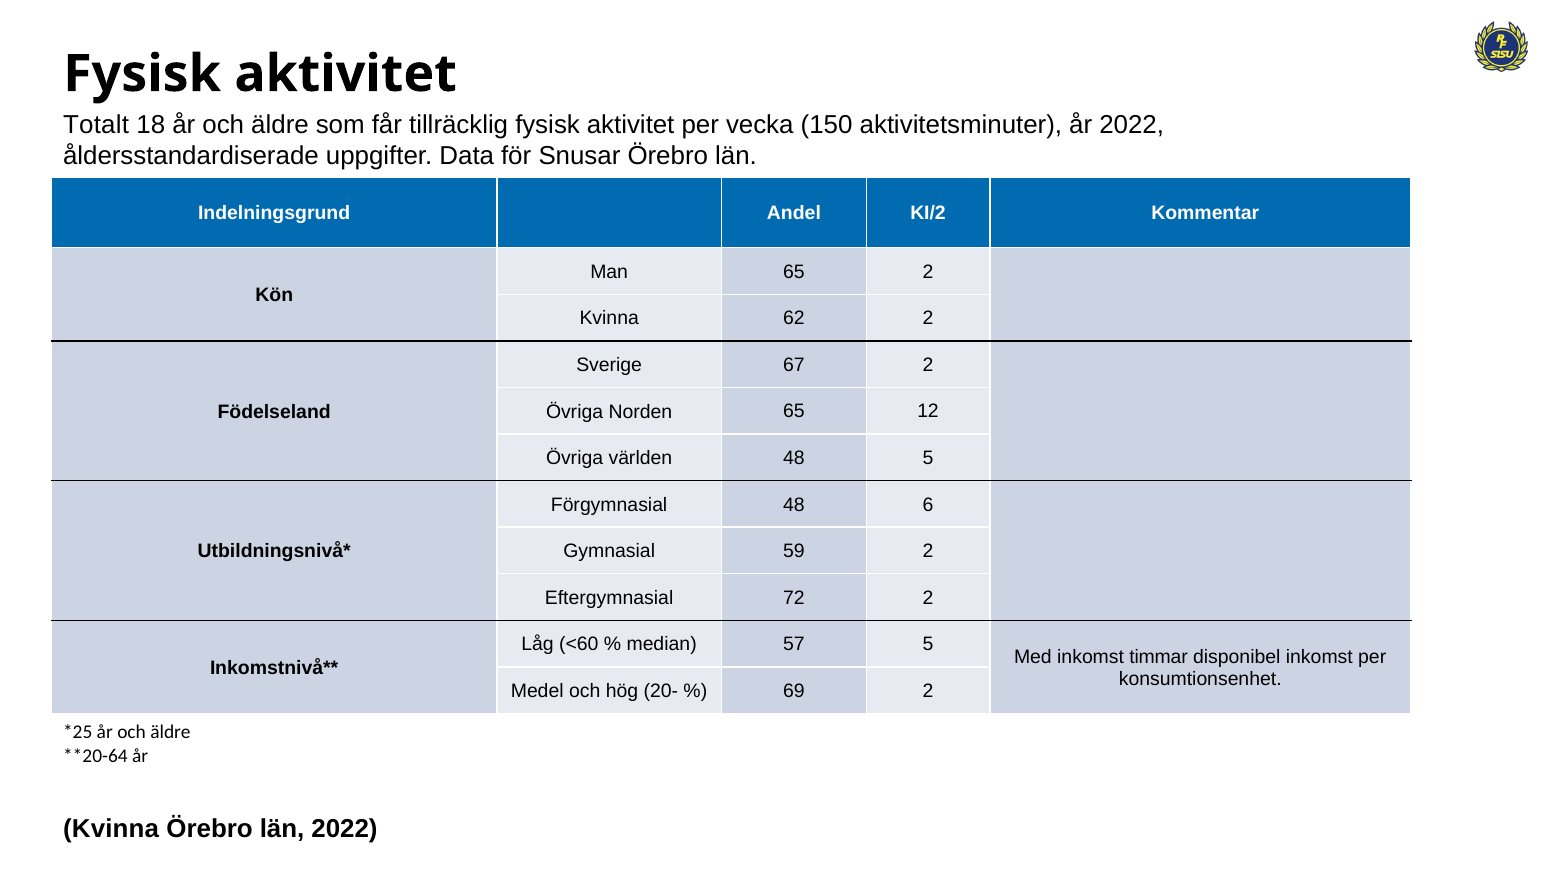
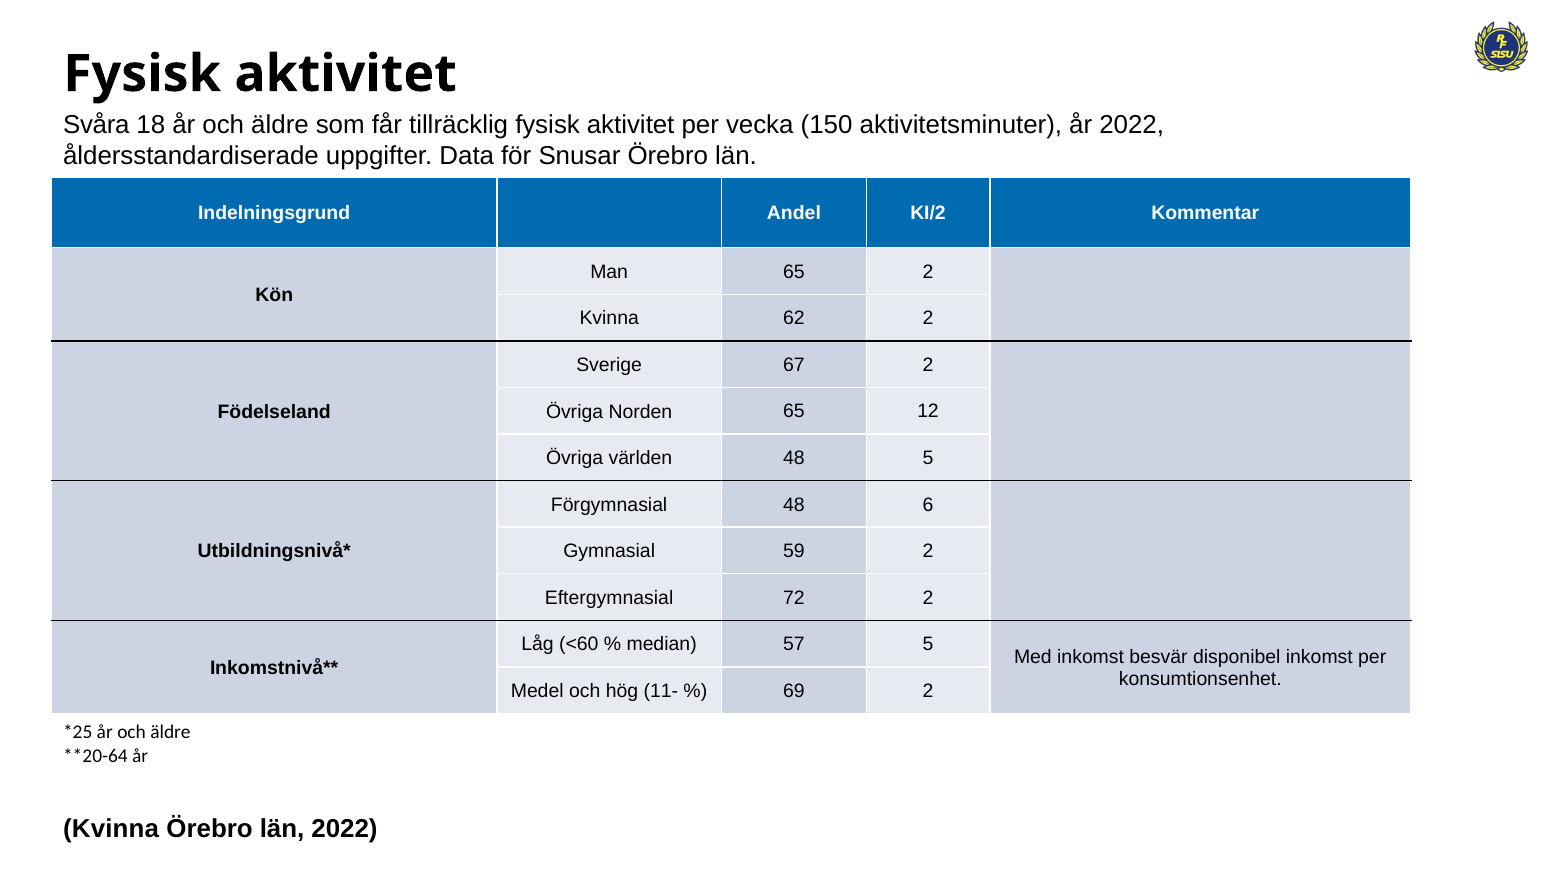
Totalt: Totalt -> Svåra (96, 125)
timmar: timmar -> besvär (1158, 657)
20-: 20- -> 11- (661, 691)
